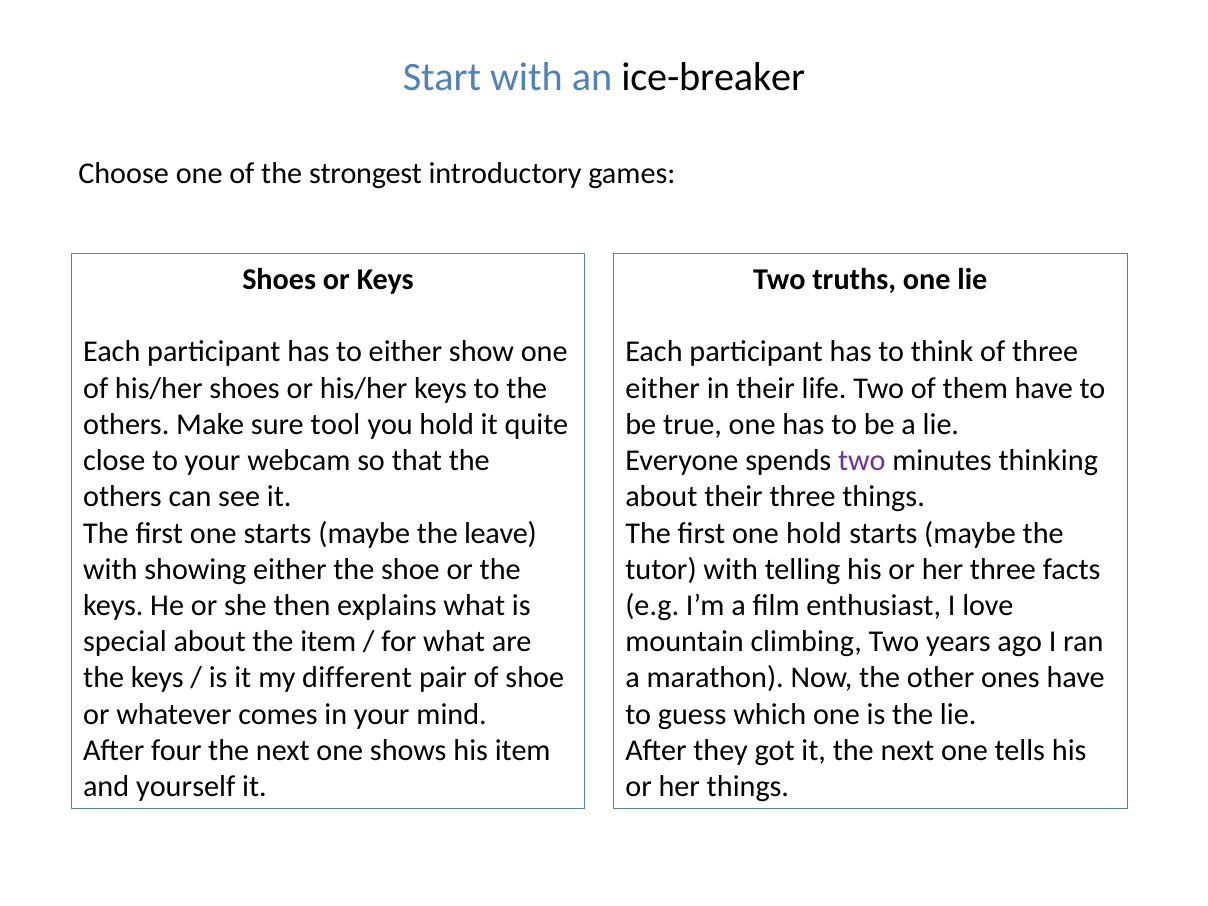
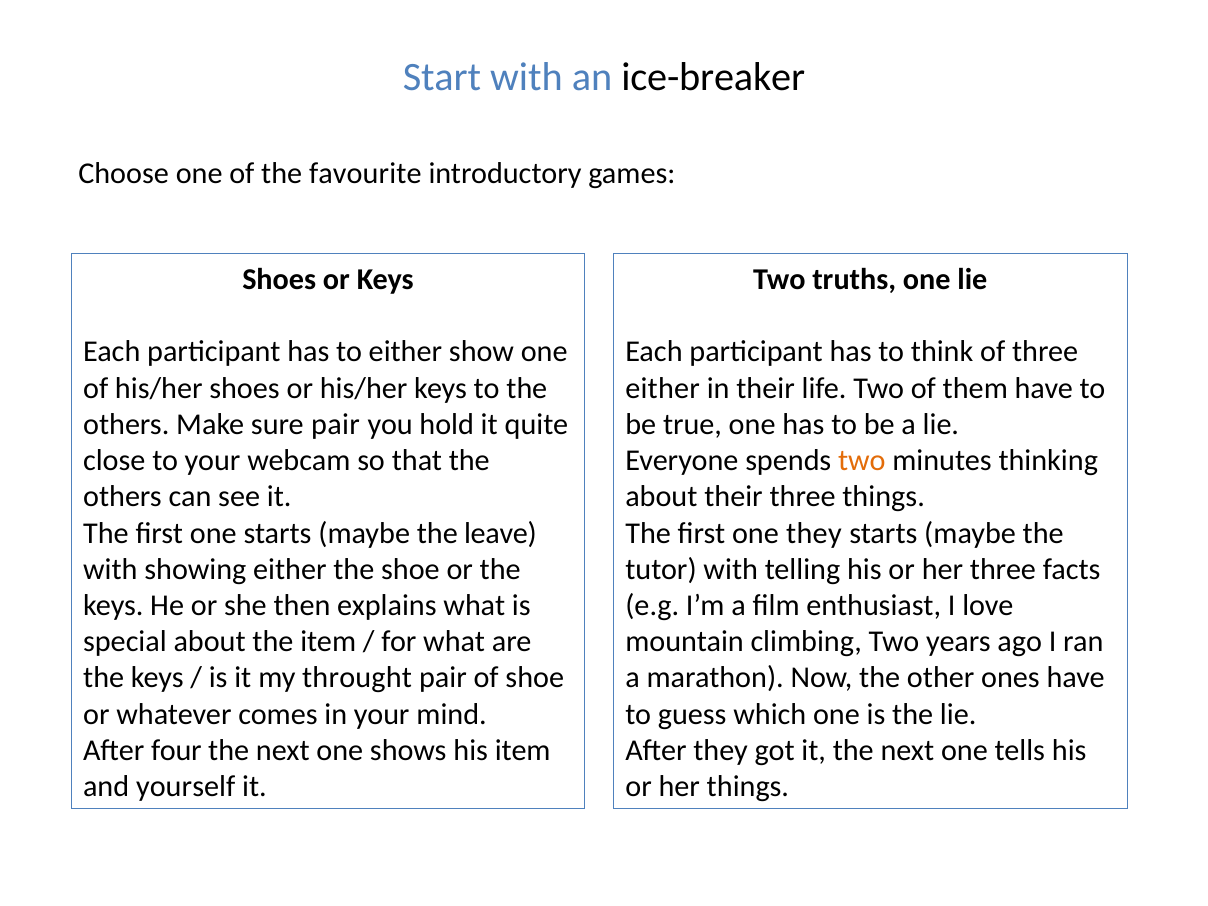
strongest: strongest -> favourite (365, 173)
sure tool: tool -> pair (336, 424)
two colour: purple -> orange (862, 461)
one hold: hold -> they (814, 533)
different: different -> throught (357, 678)
